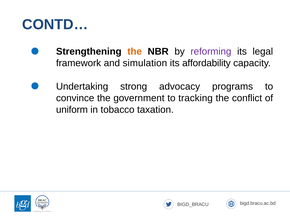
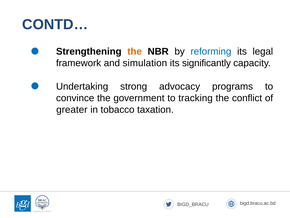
reforming colour: purple -> blue (211, 51)
affordability: affordability -> significantly (206, 63)
uniform: uniform -> greater (72, 109)
